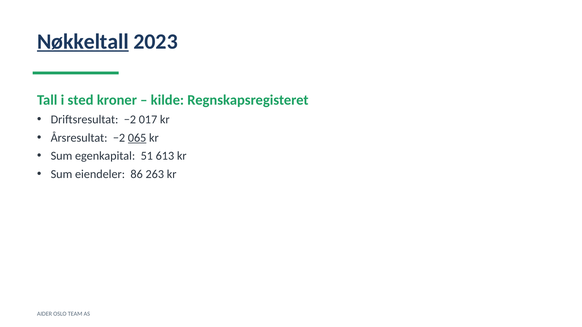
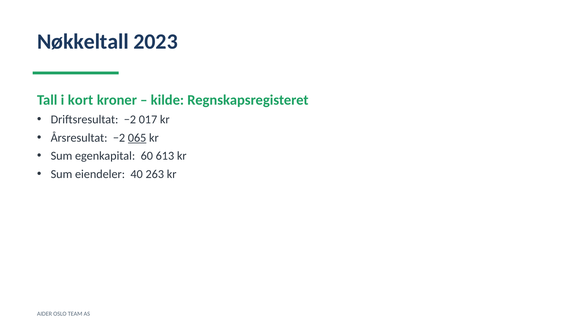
Nøkkeltall underline: present -> none (83, 42)
sted: sted -> kort (80, 100)
51: 51 -> 60 (147, 156)
86: 86 -> 40 (137, 174)
